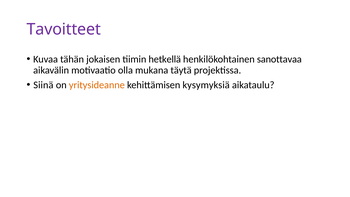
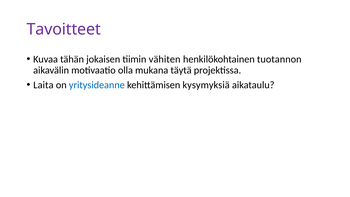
hetkellä: hetkellä -> vähiten (165, 59)
sanottavaa: sanottavaa -> tuotannon (279, 59)
Siinä: Siinä -> Laita (43, 85)
yritysideanne colour: orange -> blue (97, 85)
